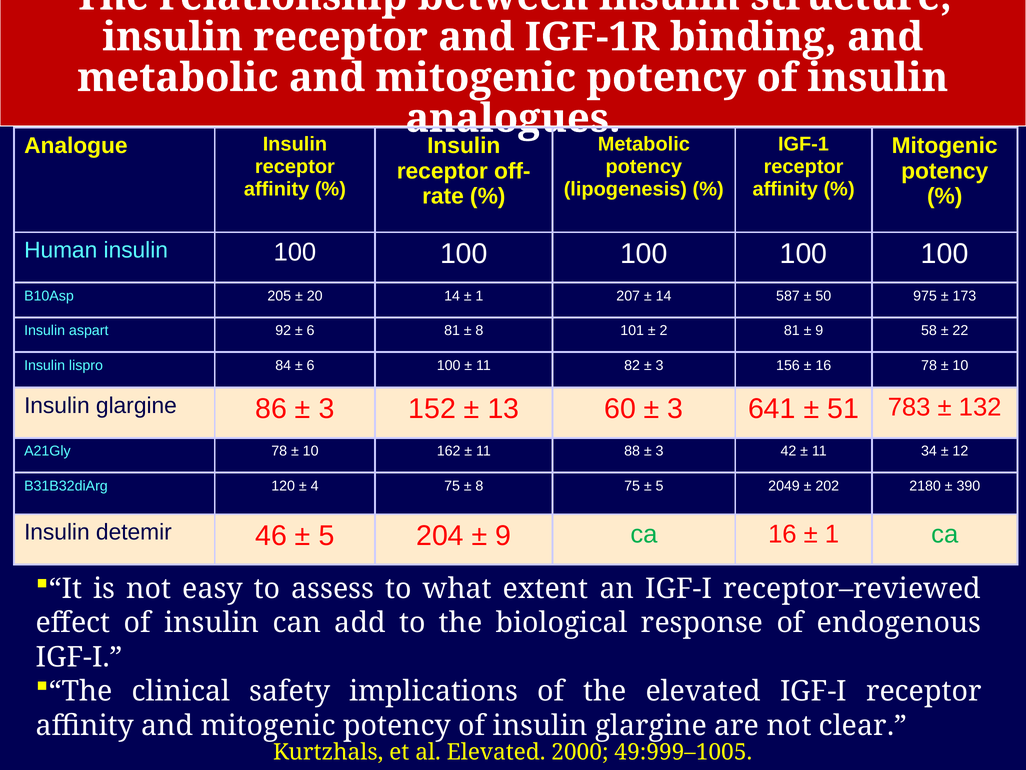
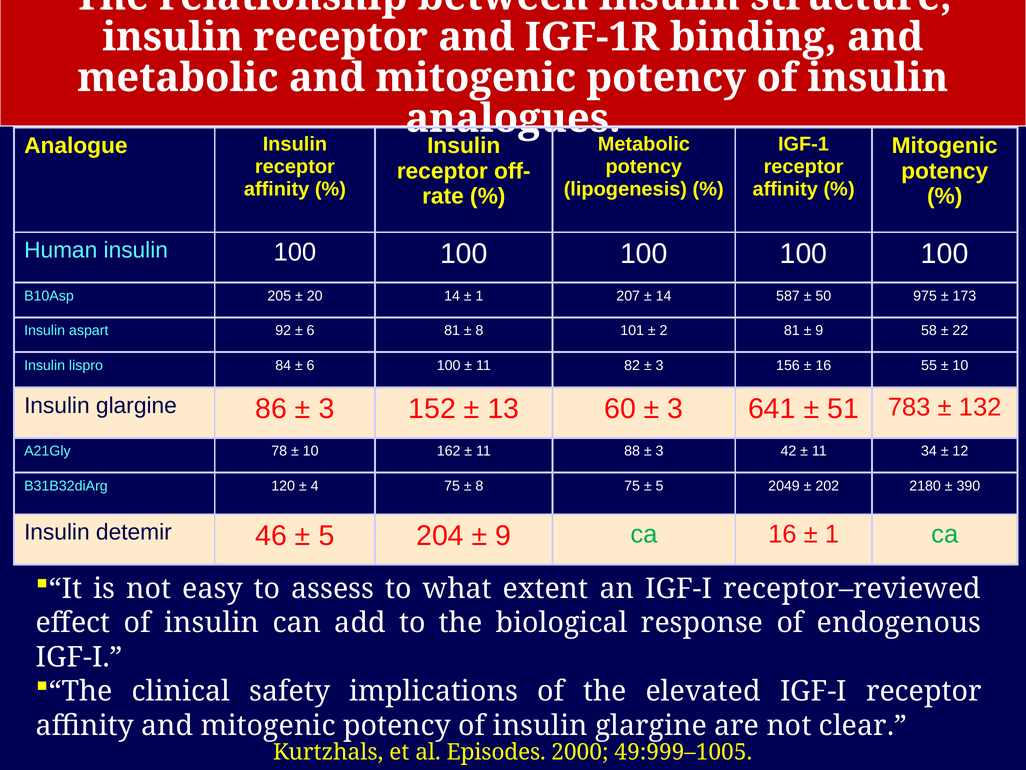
16 78: 78 -> 55 (929, 365)
al Elevated: Elevated -> Episodes (496, 752)
